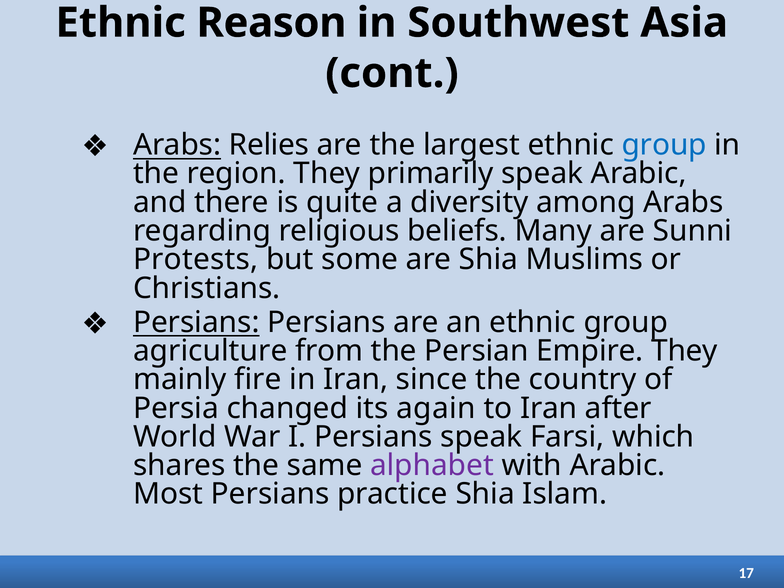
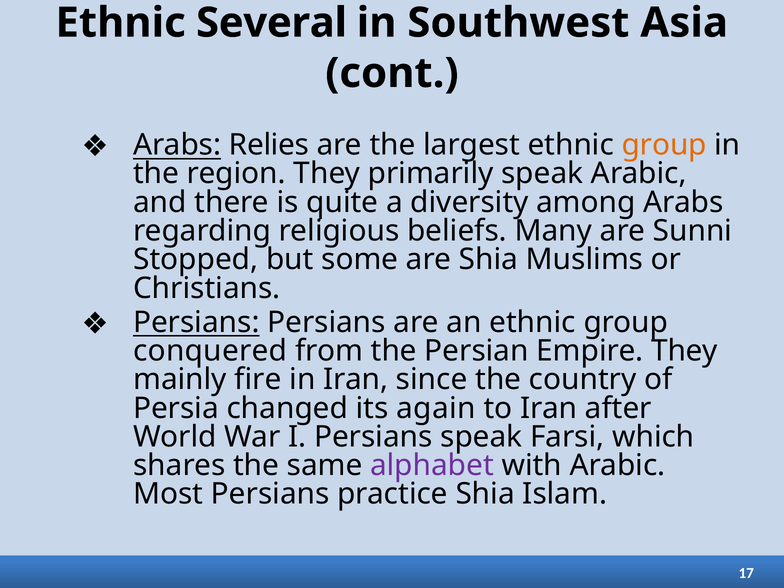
Reason: Reason -> Several (271, 23)
group colour: blue -> orange (664, 145)
Protests: Protests -> Stopped (196, 260)
agriculture: agriculture -> conquered (210, 351)
